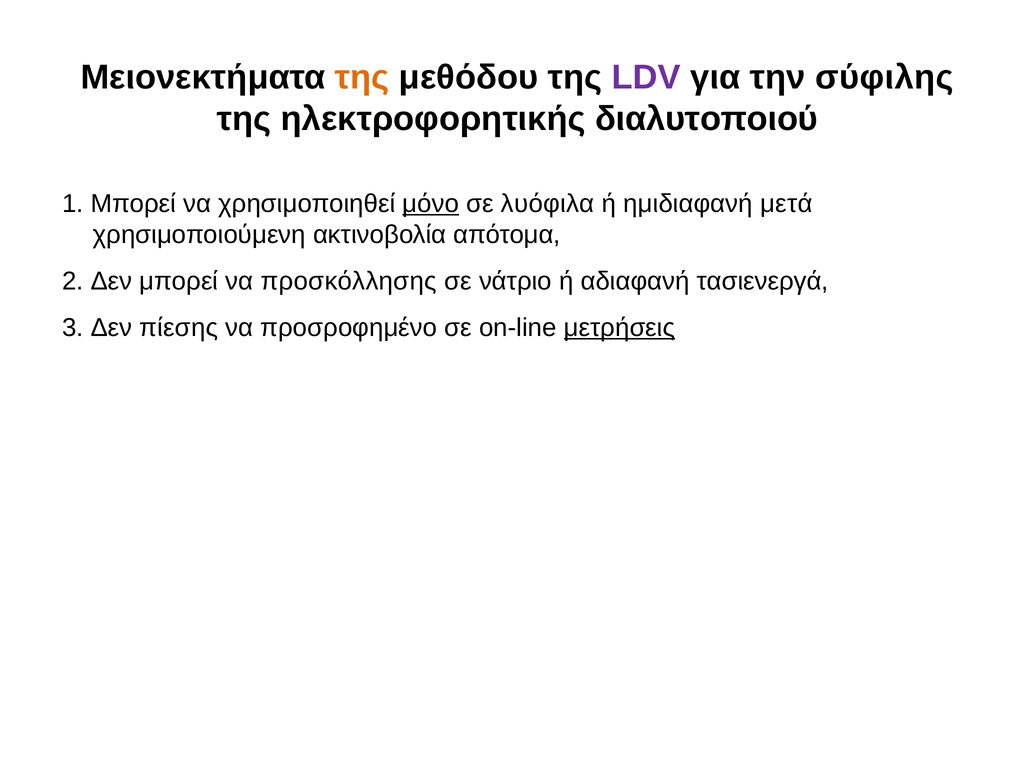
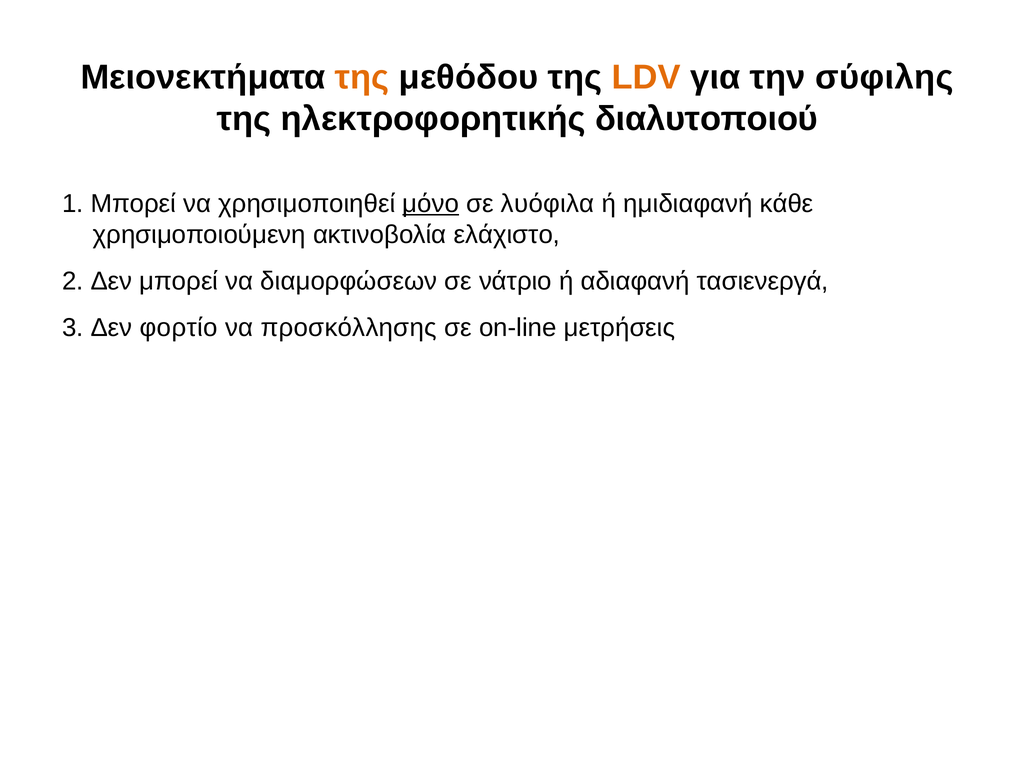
LDV colour: purple -> orange (646, 77)
μετά: μετά -> κάθε (787, 204)
απότομα: απότομα -> ελάχιστο (507, 235)
προσκόλλησης: προσκόλλησης -> διαμορφώσεων (349, 281)
πίεσης: πίεσης -> φορτίο (179, 328)
προσροφημένο: προσροφημένο -> προσκόλλησης (349, 328)
μετρήσεις underline: present -> none (619, 328)
